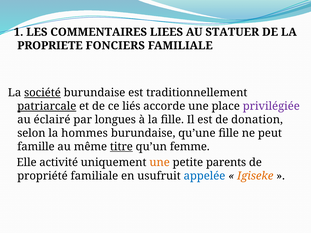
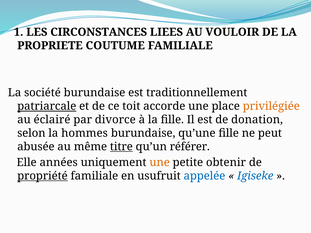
COMMENTAIRES: COMMENTAIRES -> CIRCONSTANCES (99, 32)
STATUER: STATUER -> VOULOIR (232, 32)
FONCIERS: FONCIERS -> COUTUME (115, 46)
société underline: present -> none (42, 93)
liés: liés -> toit (131, 106)
privilégiée colour: purple -> orange (271, 106)
longues: longues -> divorce (115, 120)
famille: famille -> abusée (36, 147)
femme: femme -> référer (190, 147)
activité: activité -> années (59, 163)
parents: parents -> obtenir (226, 163)
propriété underline: none -> present (42, 176)
Igiseke colour: orange -> blue (255, 176)
